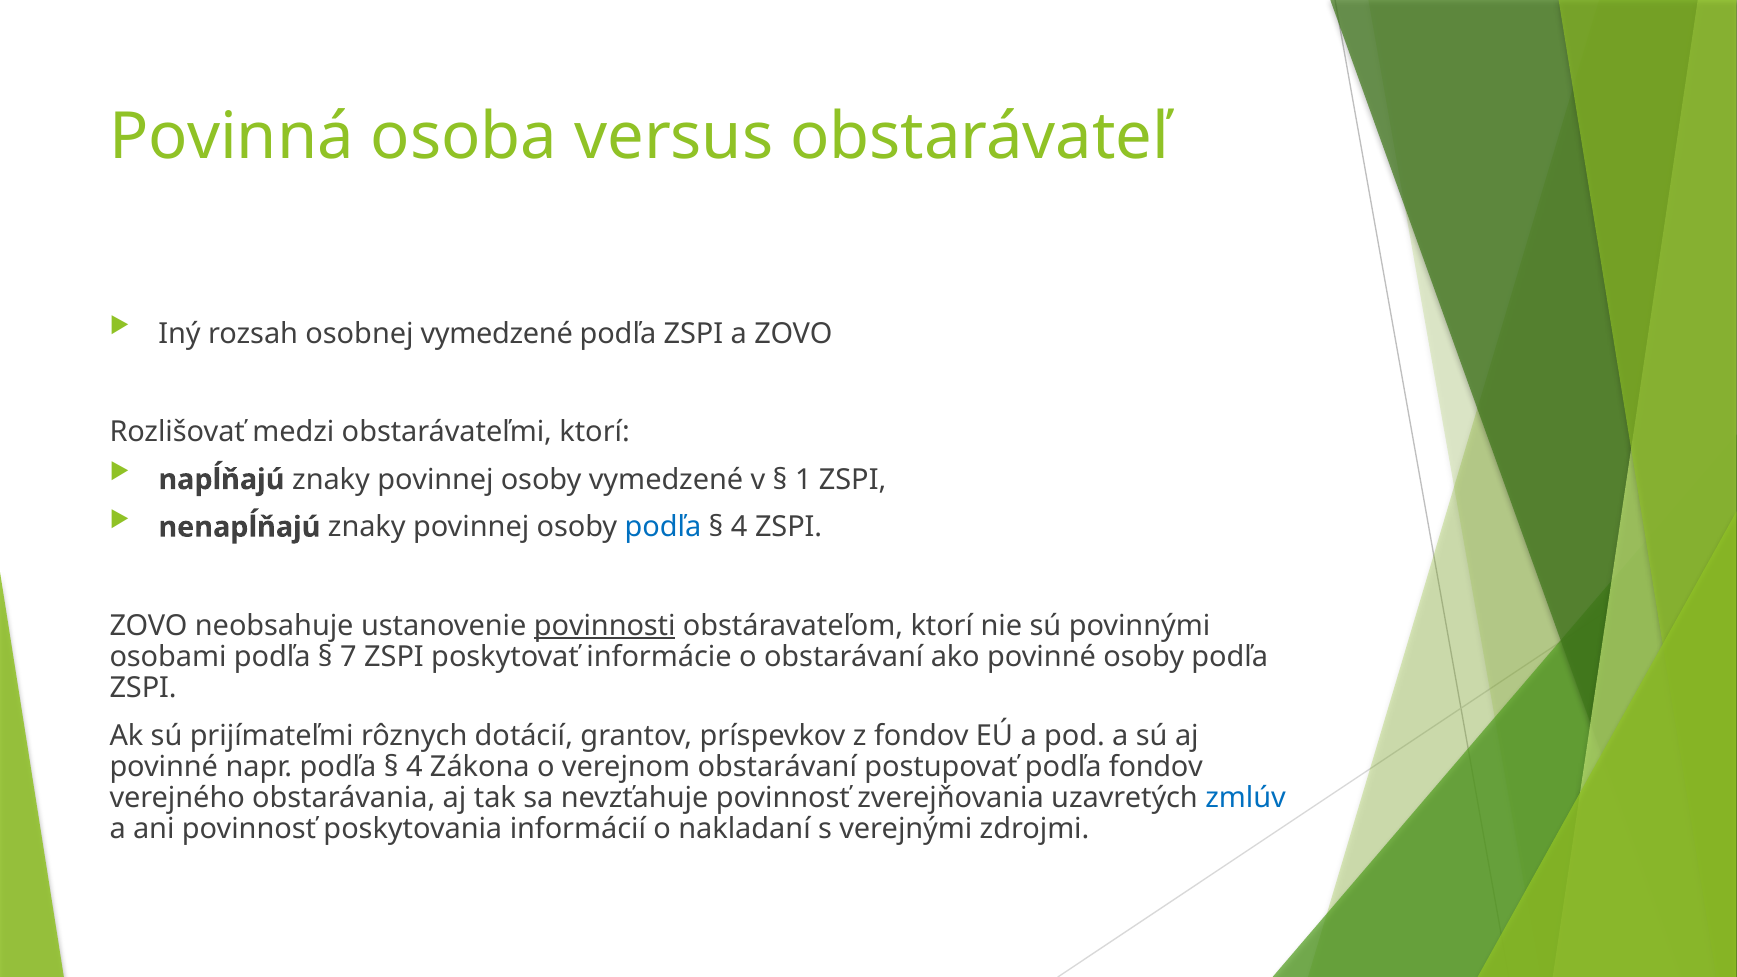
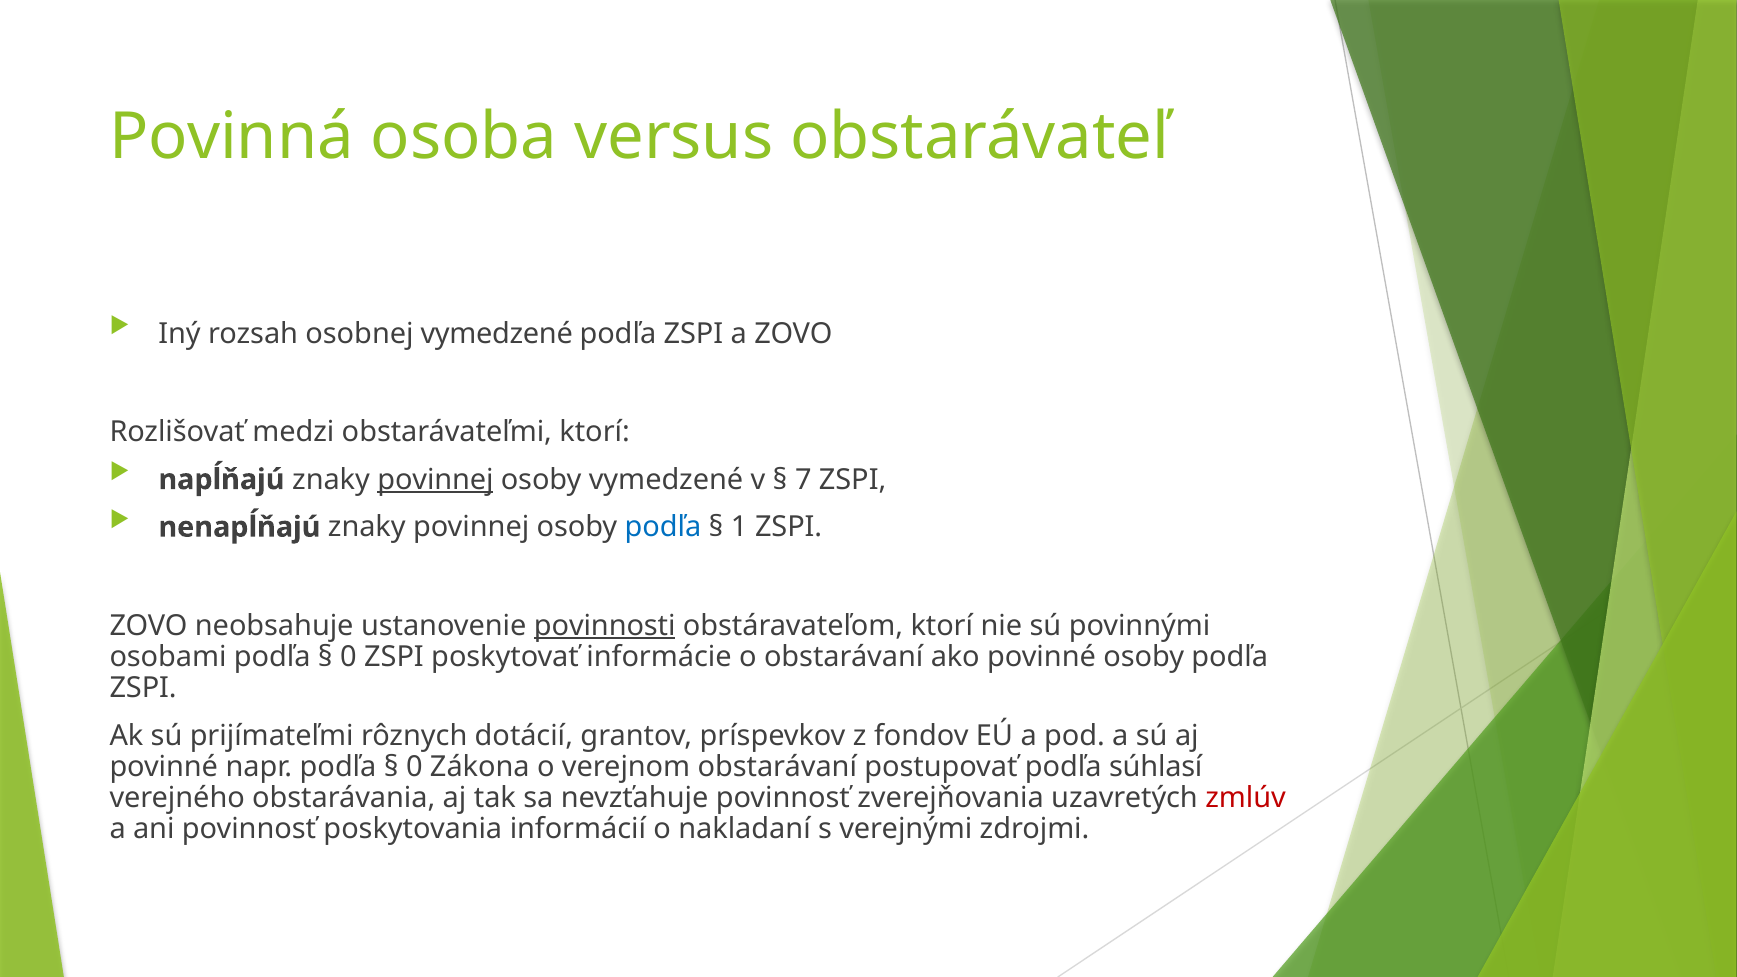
povinnej underline: none -> present (435, 480)
1: 1 -> 7 (803, 480)
4: 4 -> 1 (739, 527)
7: 7 -> 0 (348, 657)
4: 4 -> 0 (414, 767)
podľa fondov: fondov -> súhlasí (1156, 767)
zmlúv colour: blue -> red (1246, 798)
